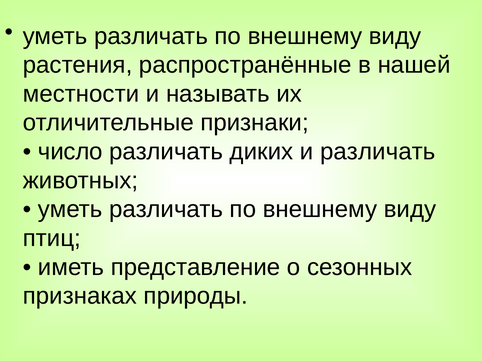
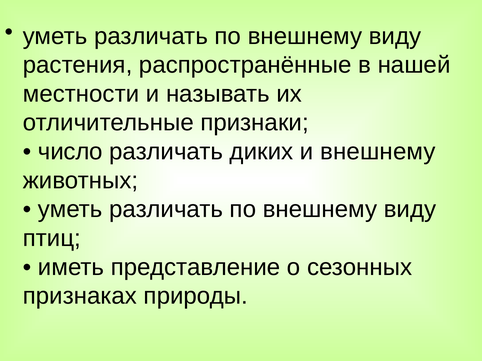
и различать: различать -> внешнему (378, 152)
